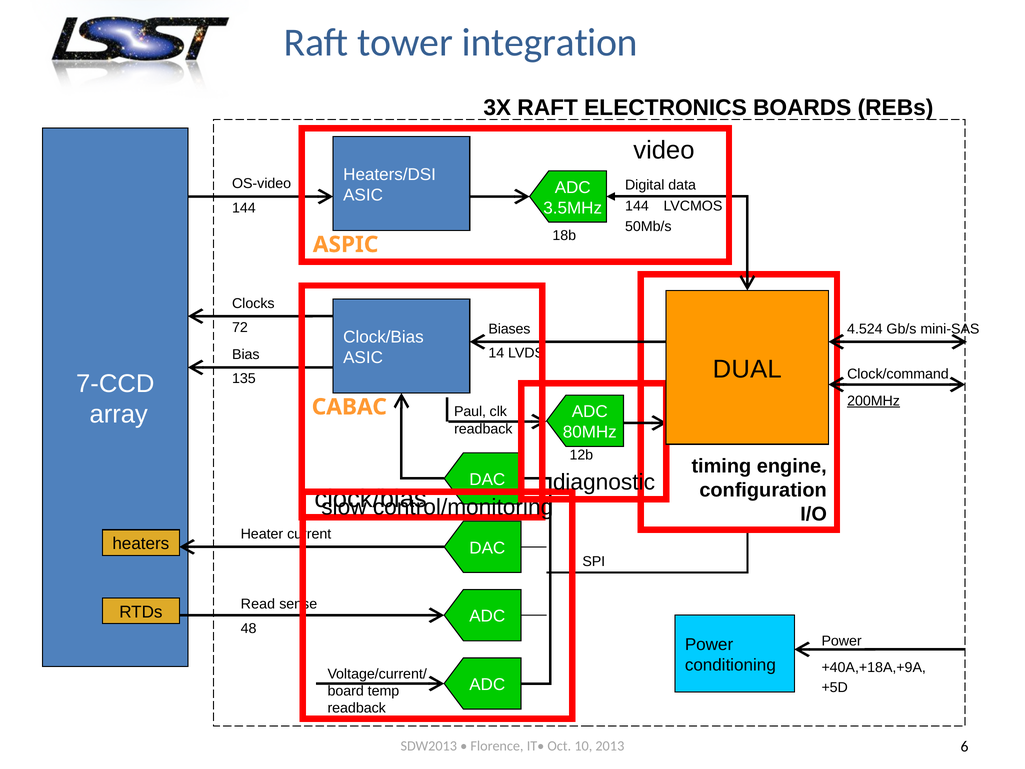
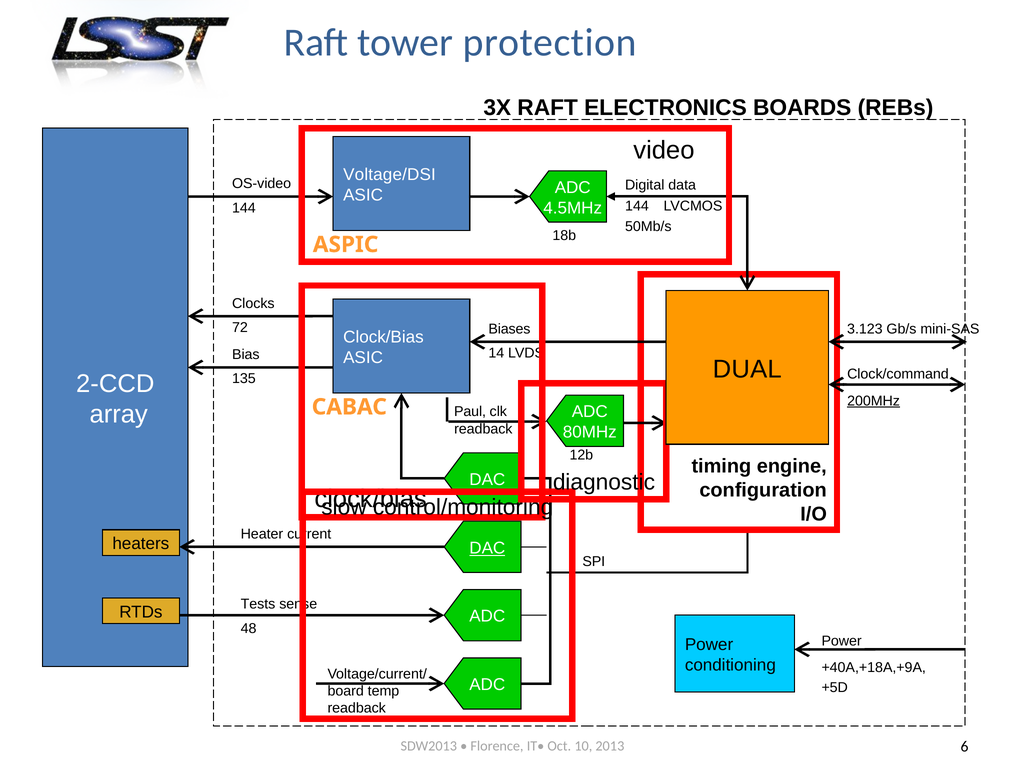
integration: integration -> protection (550, 43)
Heaters/DSI: Heaters/DSI -> Voltage/DSI (389, 175)
3.5MHz: 3.5MHz -> 4.5MHz (573, 208)
4.524: 4.524 -> 3.123 (865, 329)
7-CCD: 7-CCD -> 2-CCD (115, 384)
DAC underline: none -> present (487, 548)
Read: Read -> Tests (258, 604)
